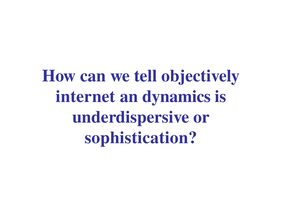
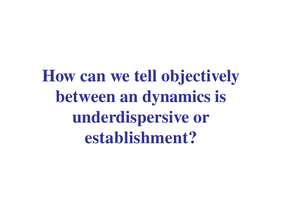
internet: internet -> between (86, 97)
sophistication: sophistication -> establishment (141, 138)
